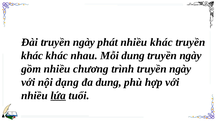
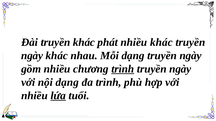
Đài truyền ngày: ngày -> khác (84, 42)
khác: khác -> ngày (32, 56)
Mỗi dung: dung -> dạng (133, 56)
trình underline: none -> present (123, 69)
đa dung: dung -> trình (109, 82)
